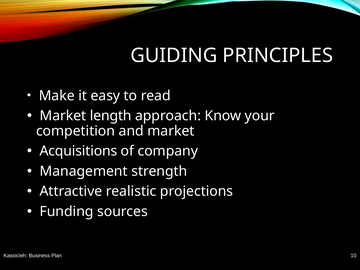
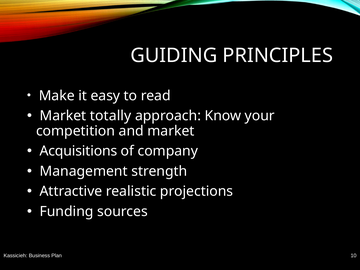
length: length -> totally (111, 116)
